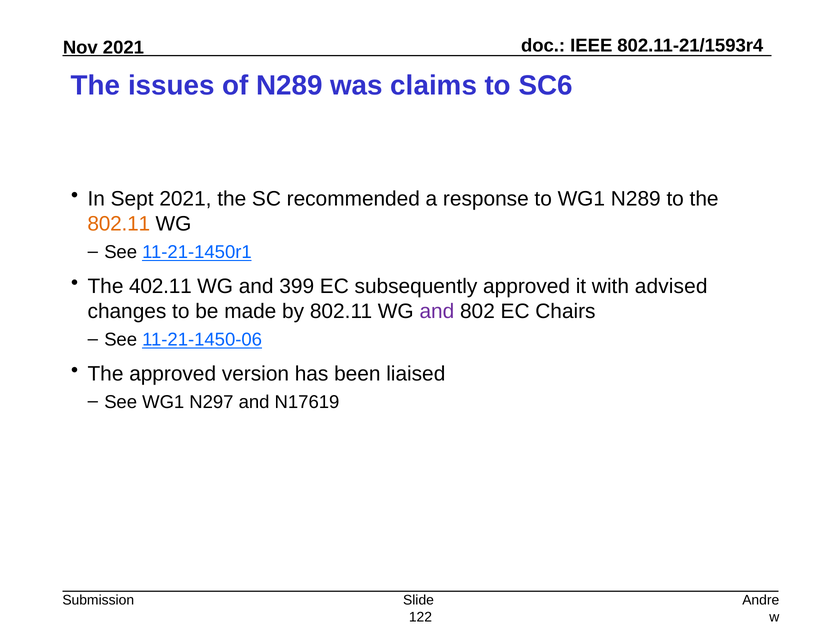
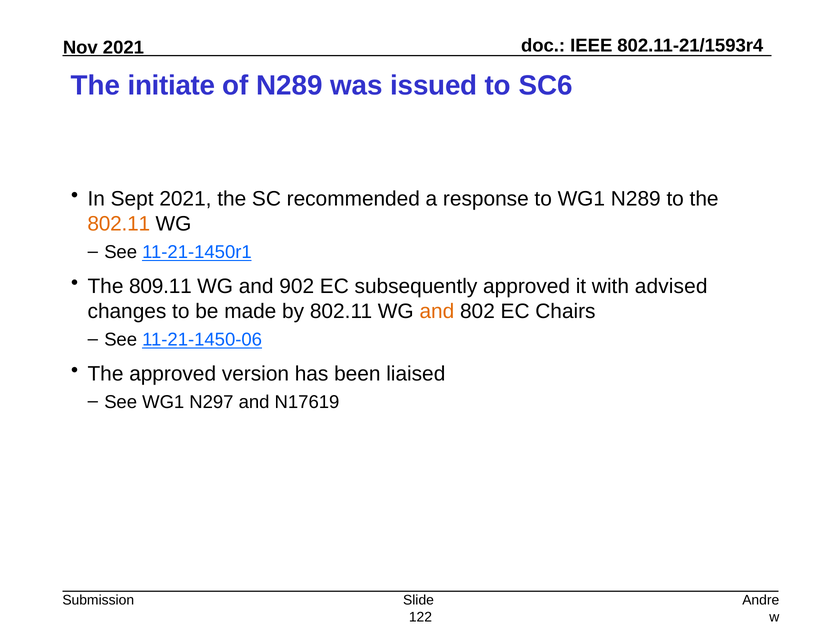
issues: issues -> initiate (171, 85)
claims: claims -> issued (434, 85)
402.11: 402.11 -> 809.11 (160, 286)
399: 399 -> 902 (297, 286)
and colour: purple -> orange (437, 311)
